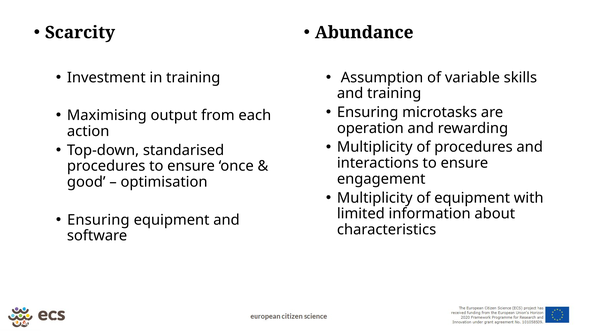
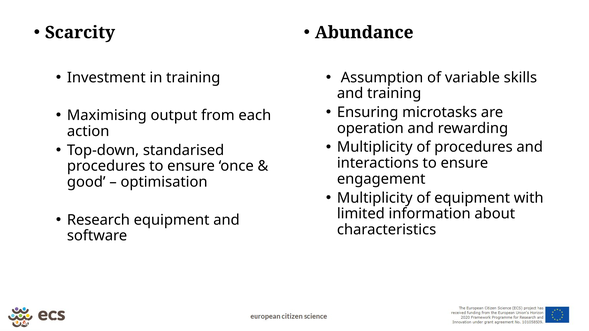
Ensuring: Ensuring -> Research (98, 220)
